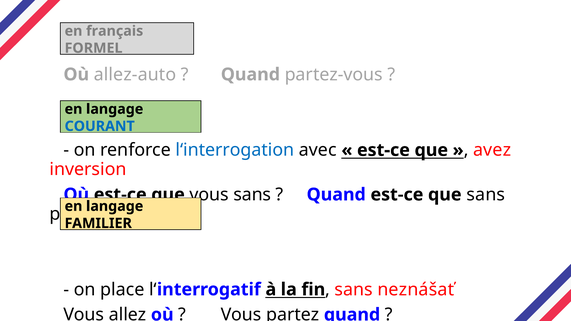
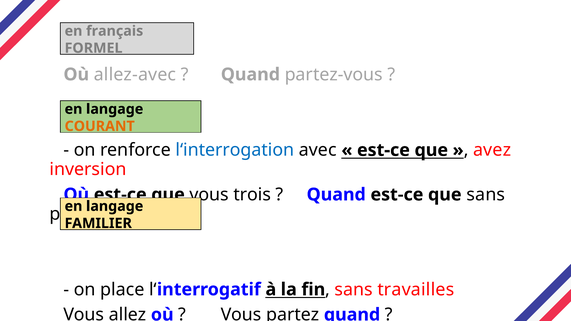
allez-auto: allez-auto -> allez-avec (135, 75)
COURANT colour: blue -> orange (100, 126)
sans: sans -> trois (252, 195)
neznášať: neznášať -> travailles (416, 290)
